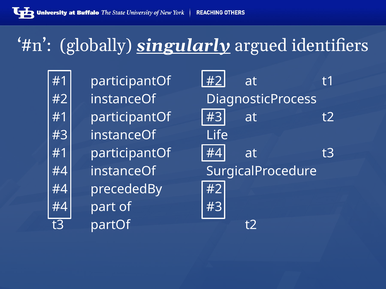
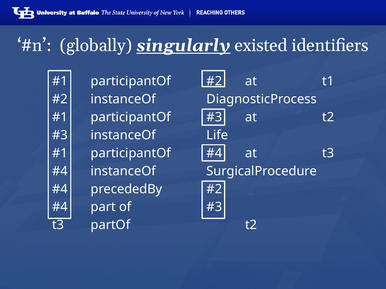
argued: argued -> existed (261, 46)
